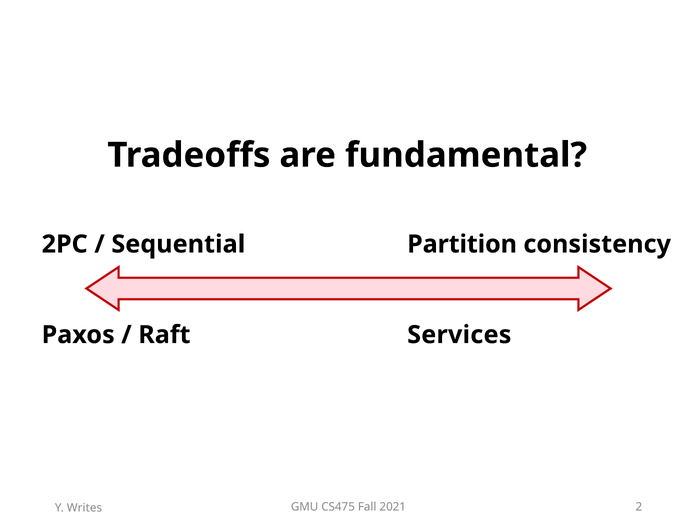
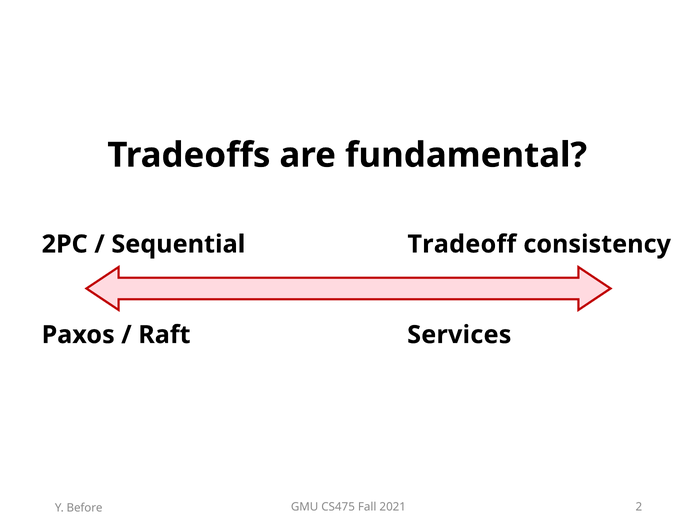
Partition: Partition -> Tradeoff (462, 244)
Writes: Writes -> Before (85, 508)
